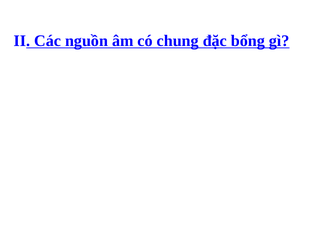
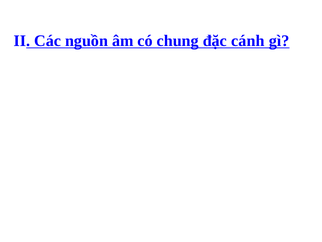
bổng: bổng -> cánh (248, 41)
